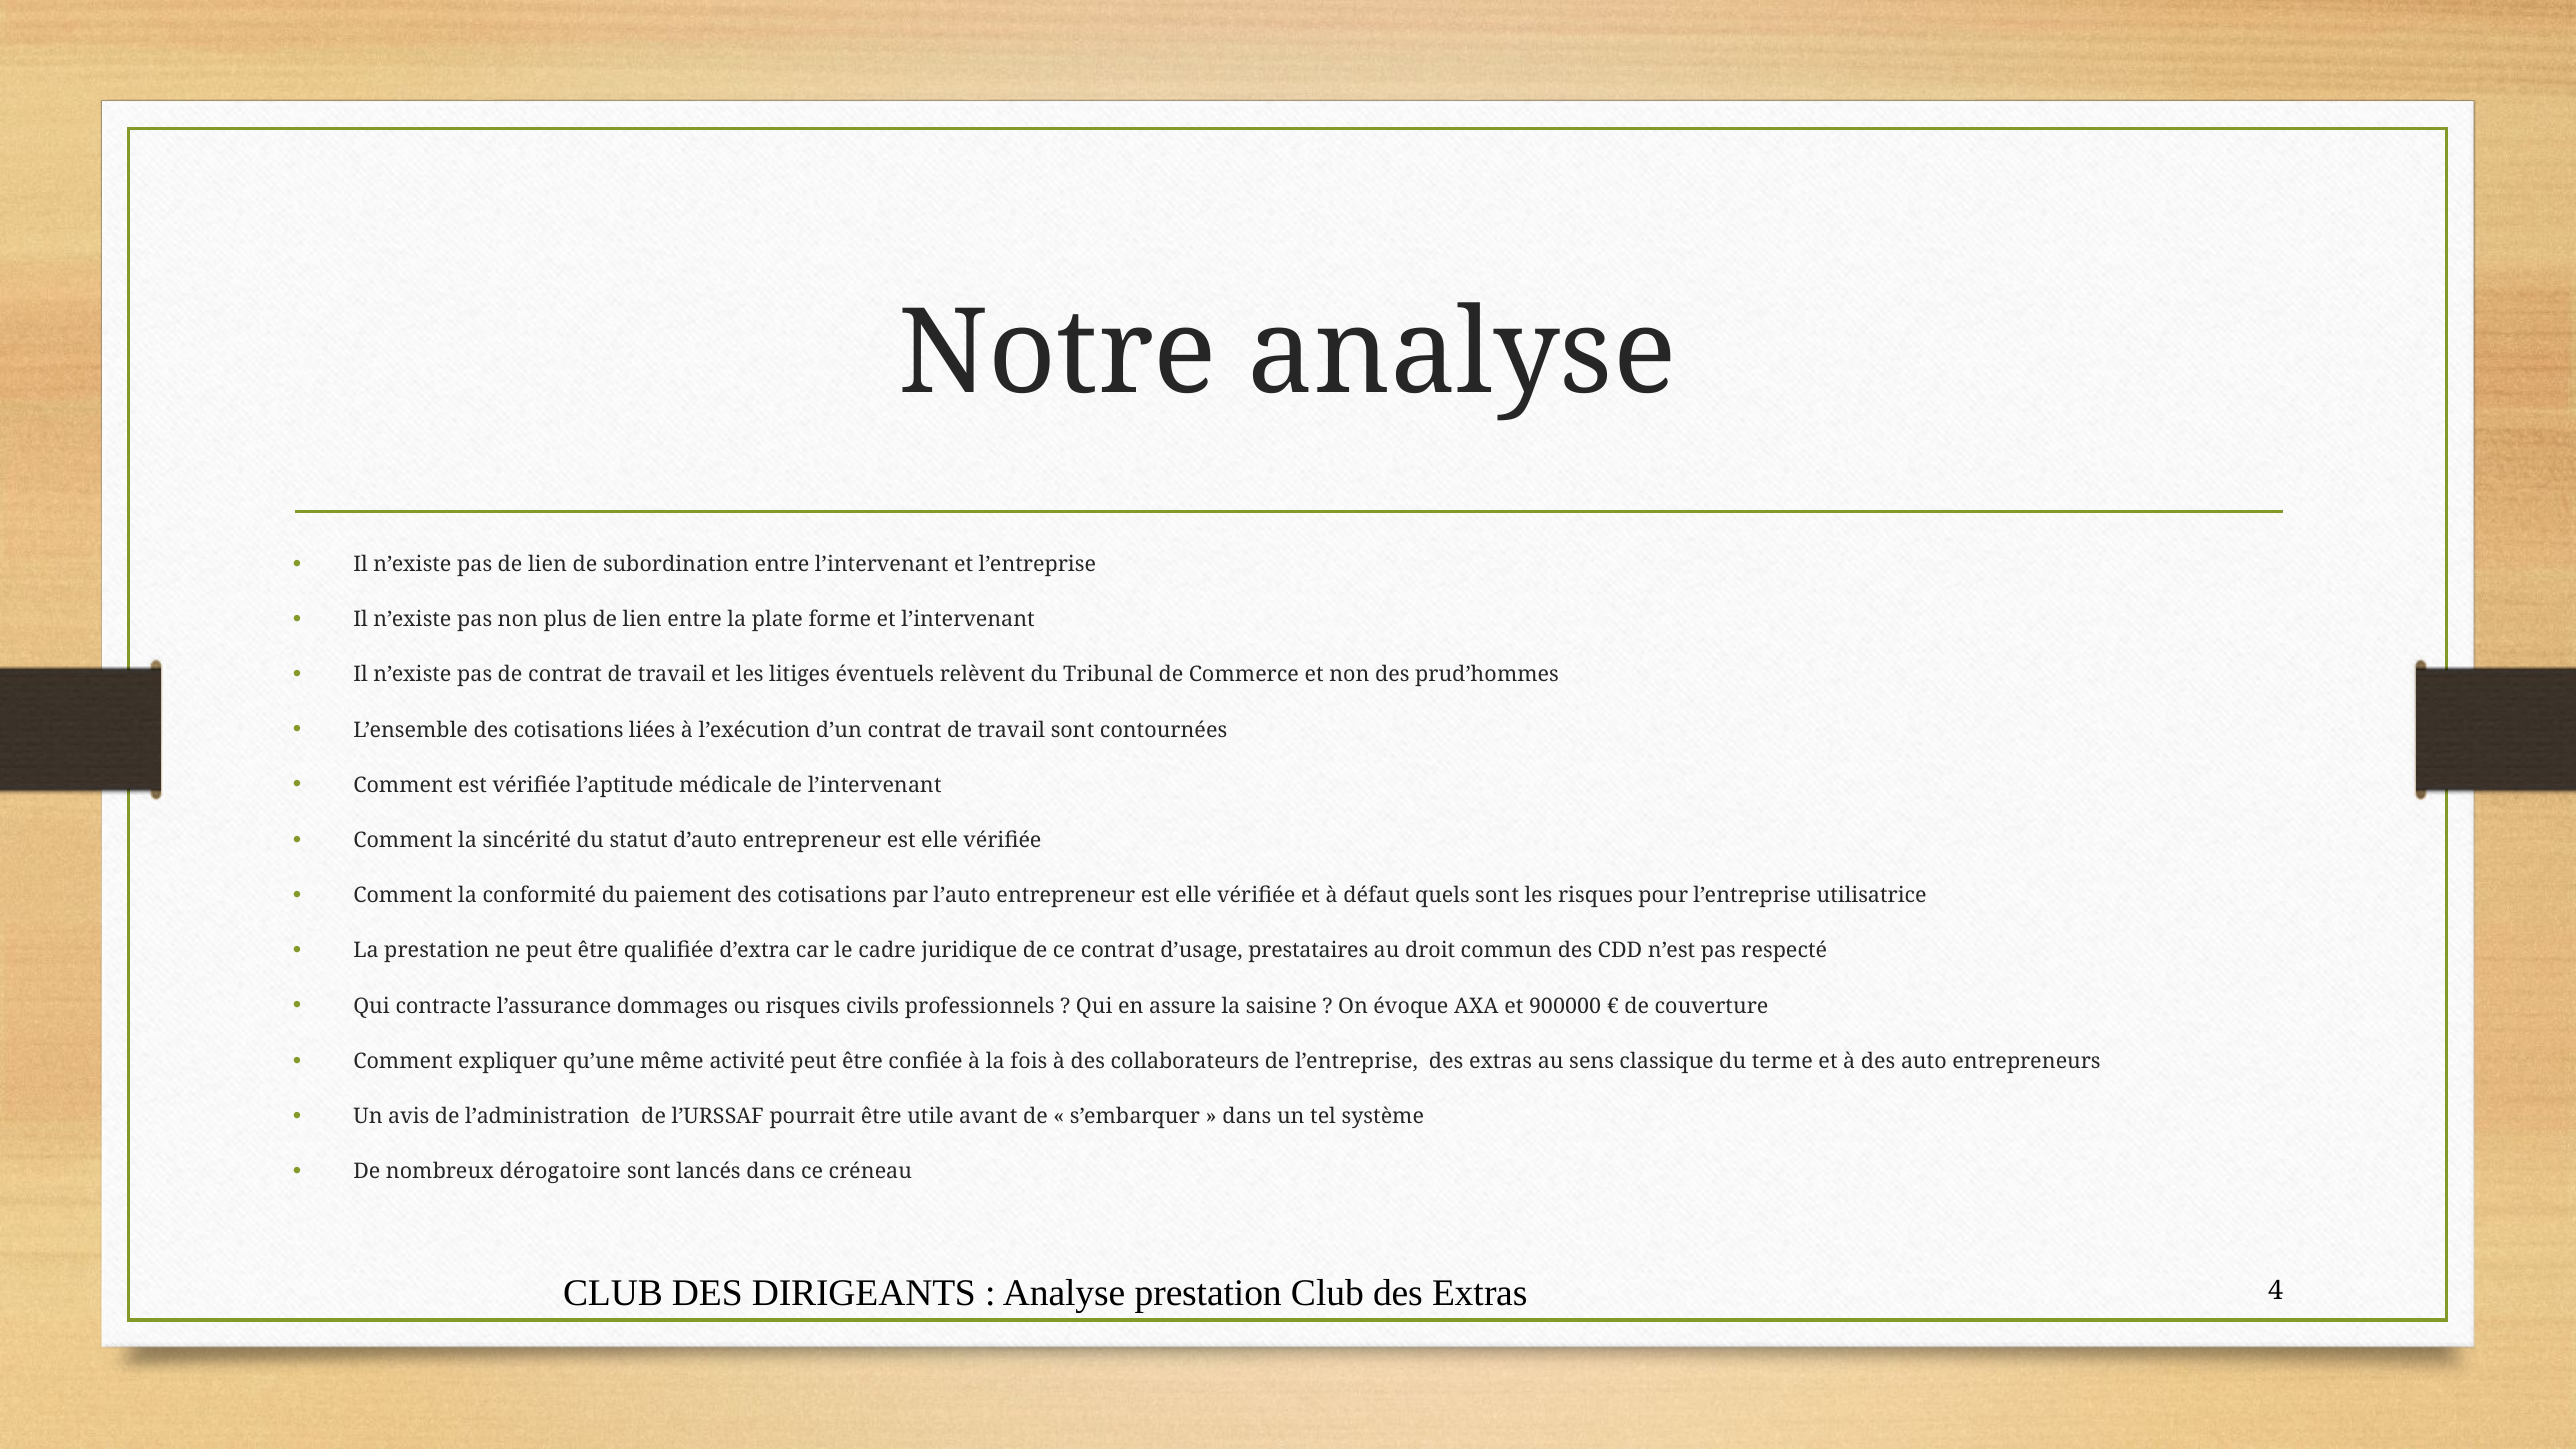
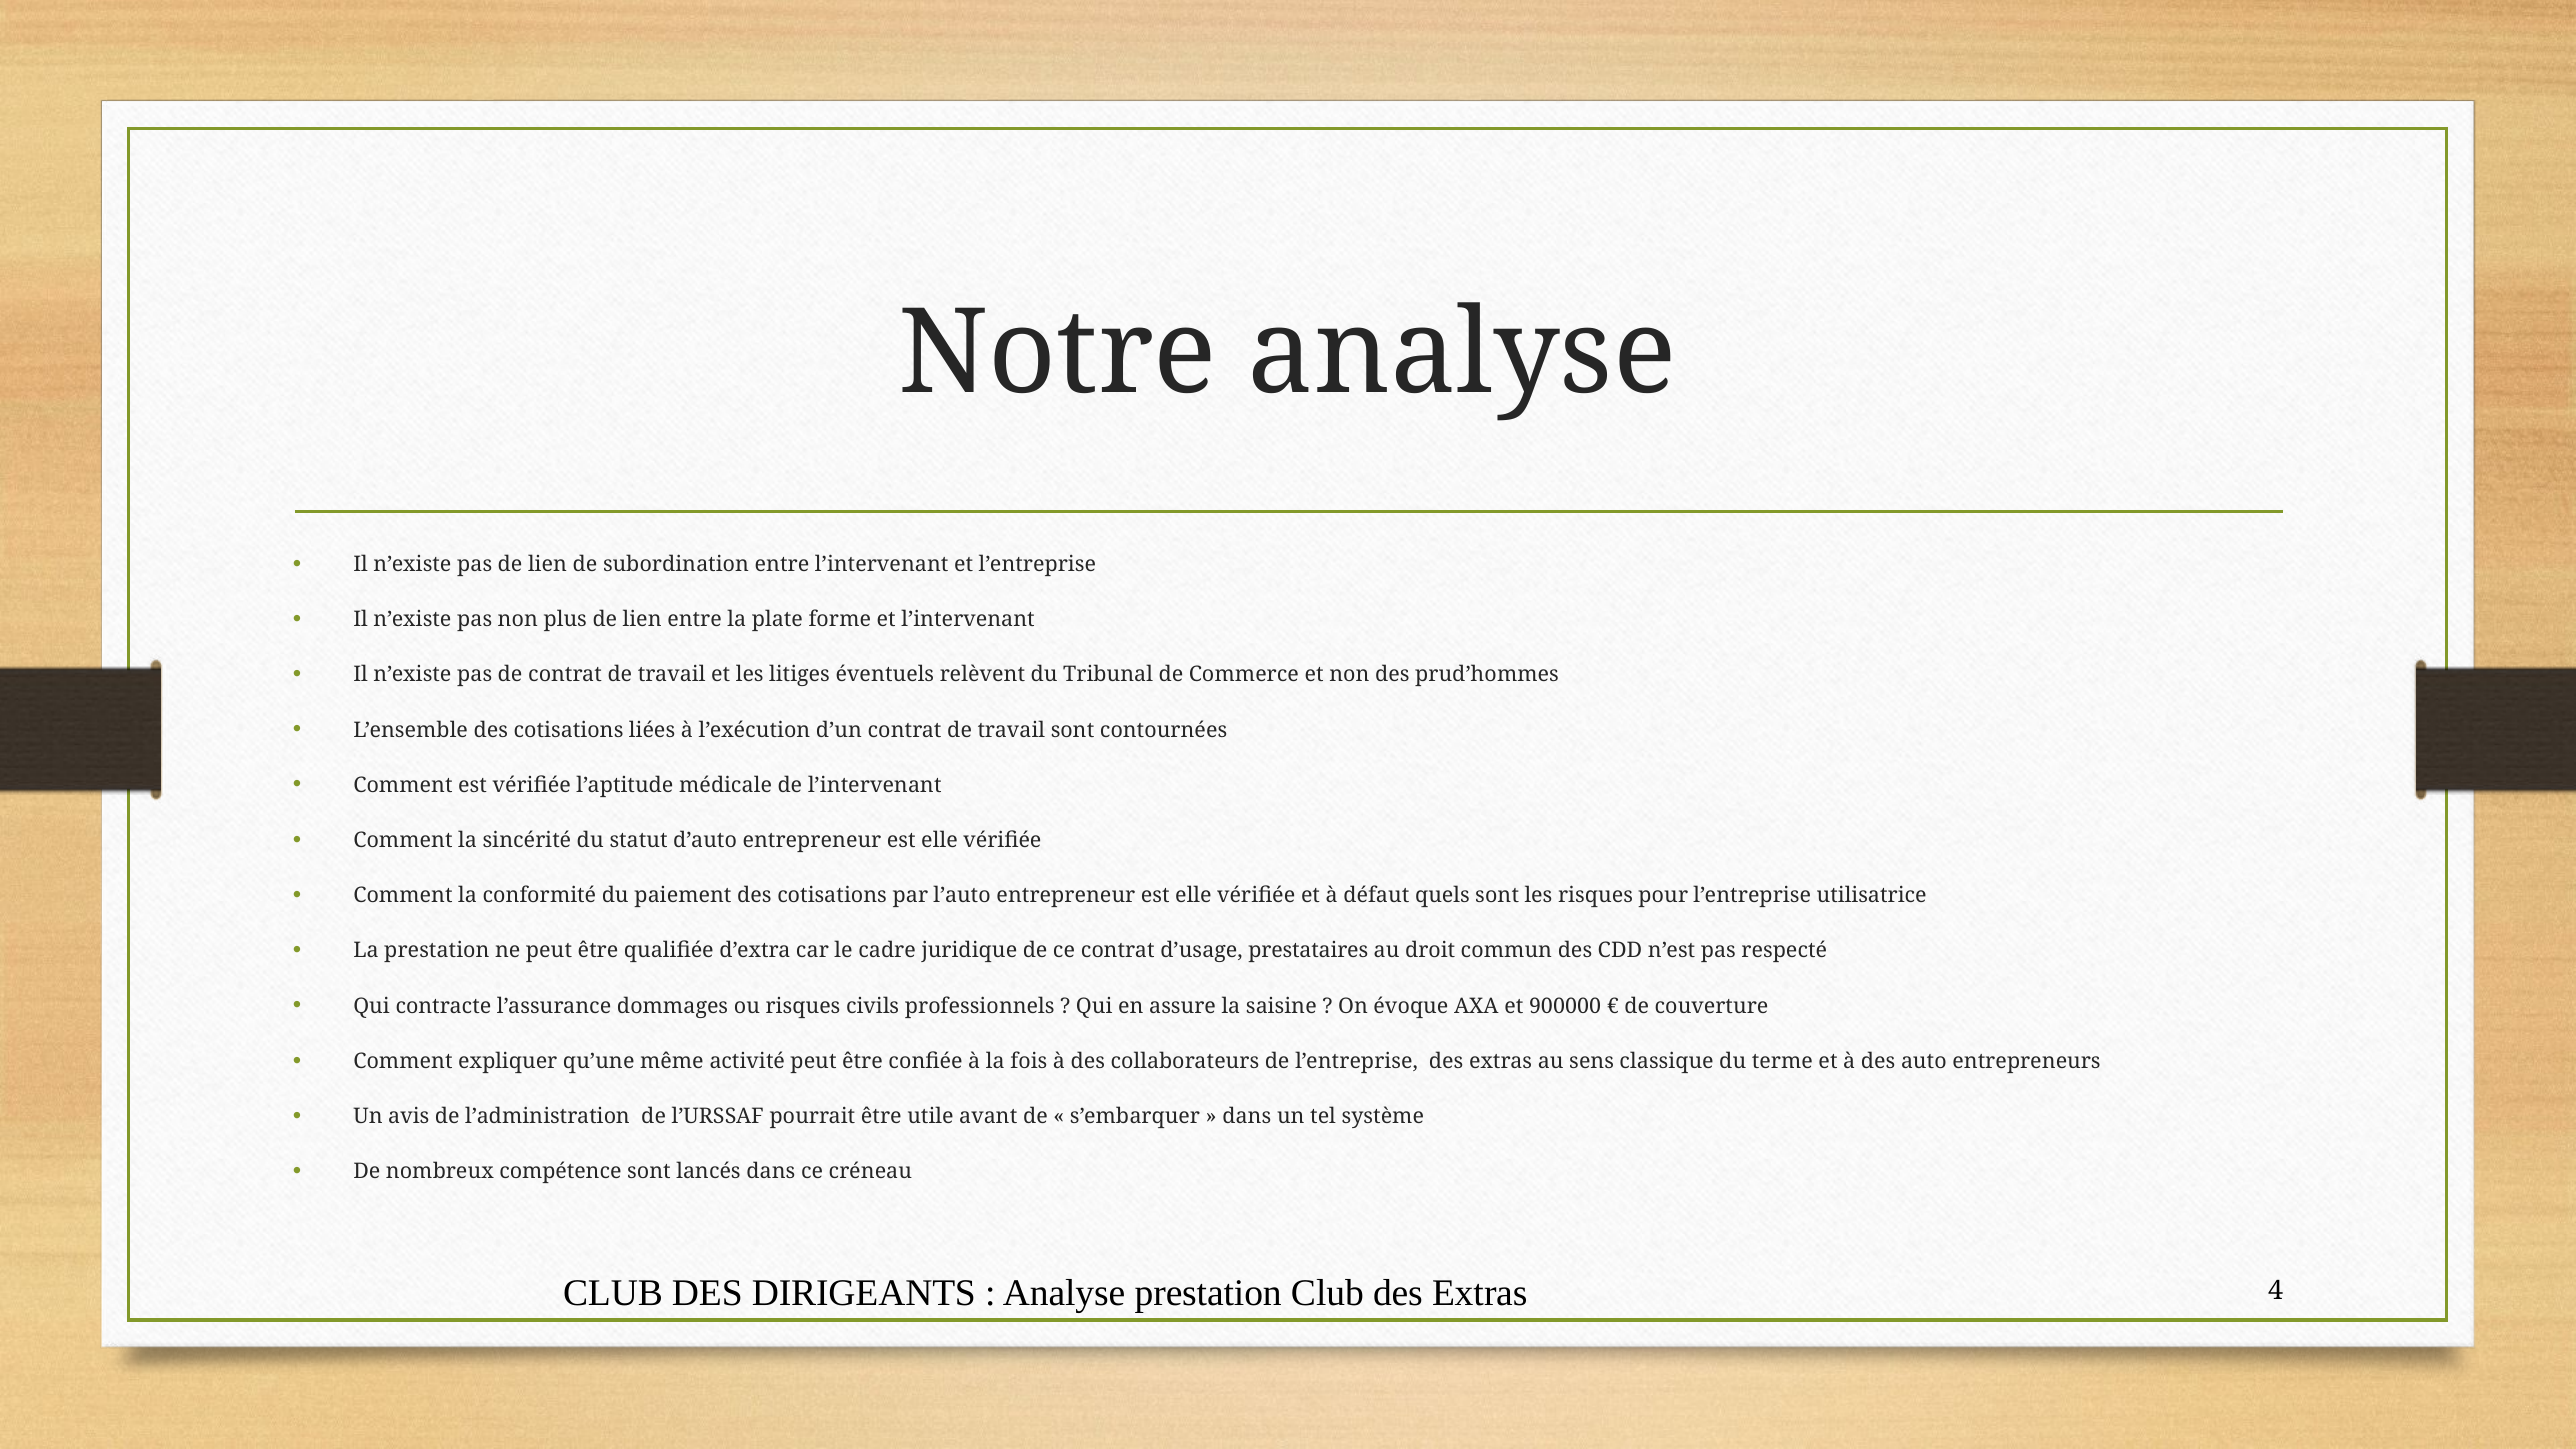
dérogatoire: dérogatoire -> compétence (560, 1172)
